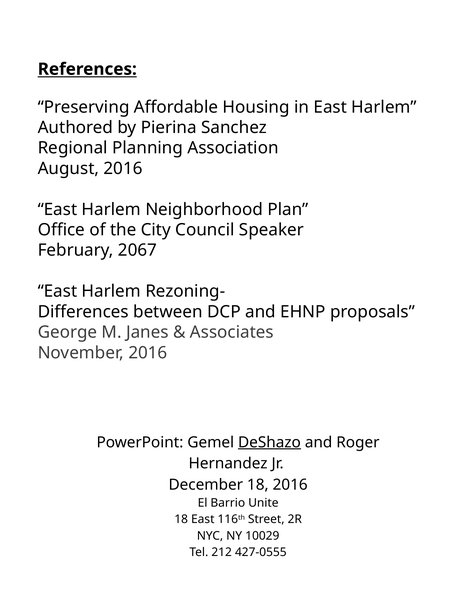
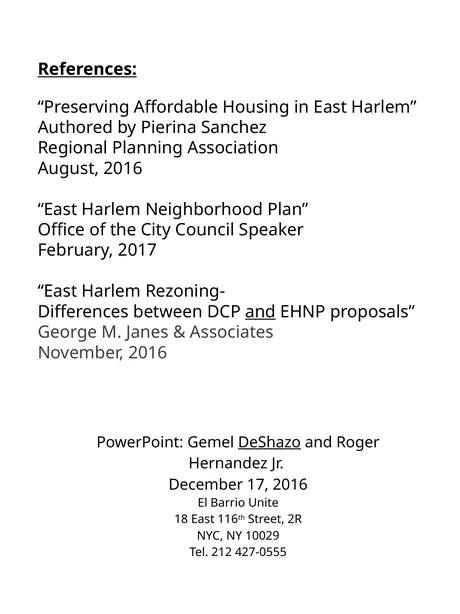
2067: 2067 -> 2017 (137, 250)
and underline: none -> present (260, 311)
December 18: 18 -> 17 (258, 484)
